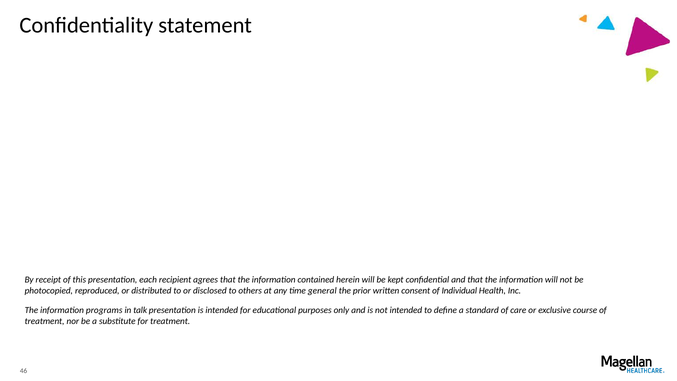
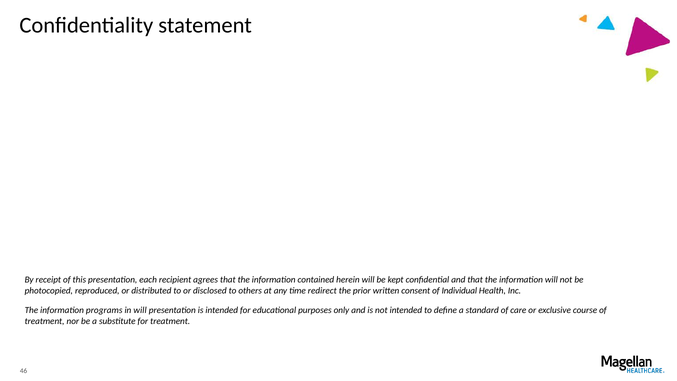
general: general -> redirect (322, 291)
in talk: talk -> will (140, 310)
